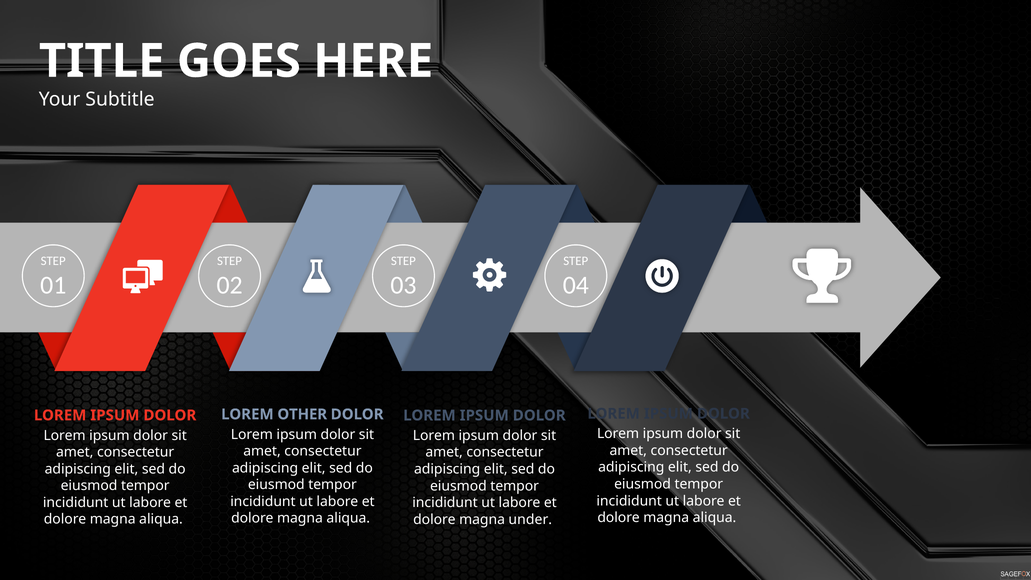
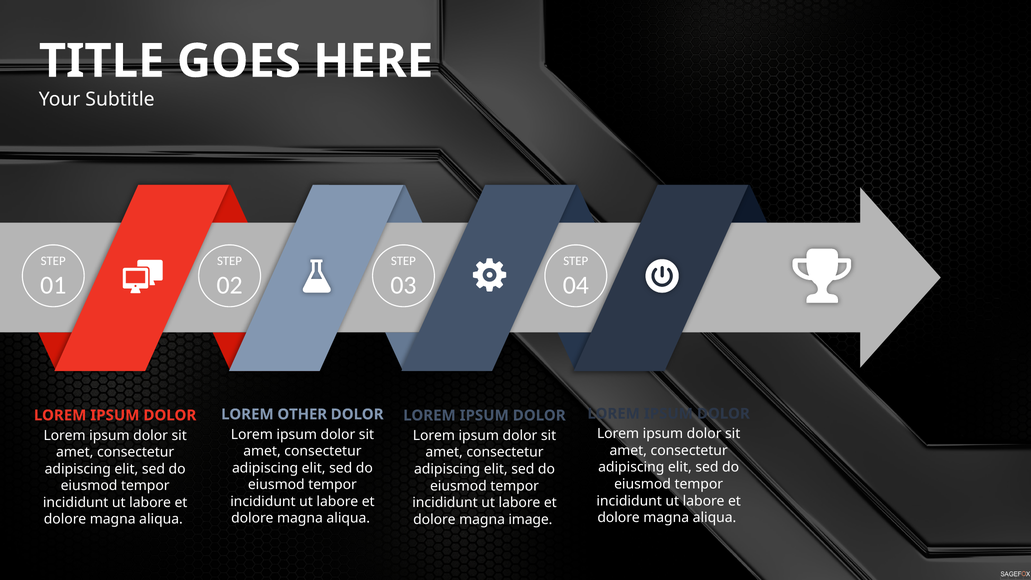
under: under -> image (530, 519)
